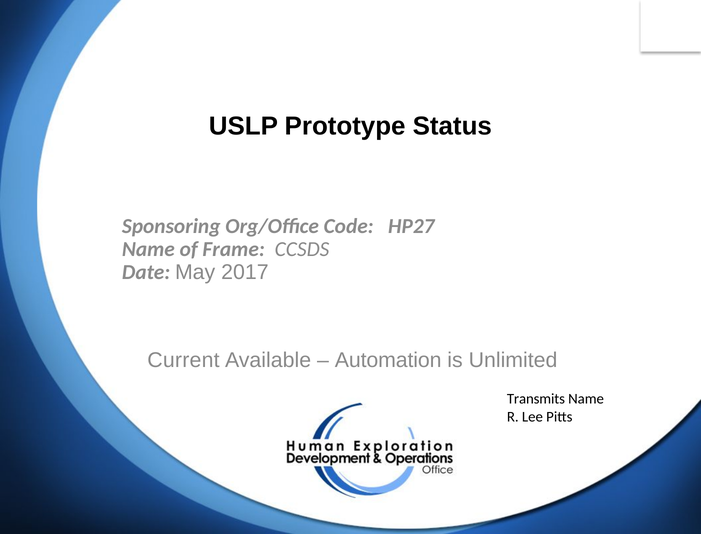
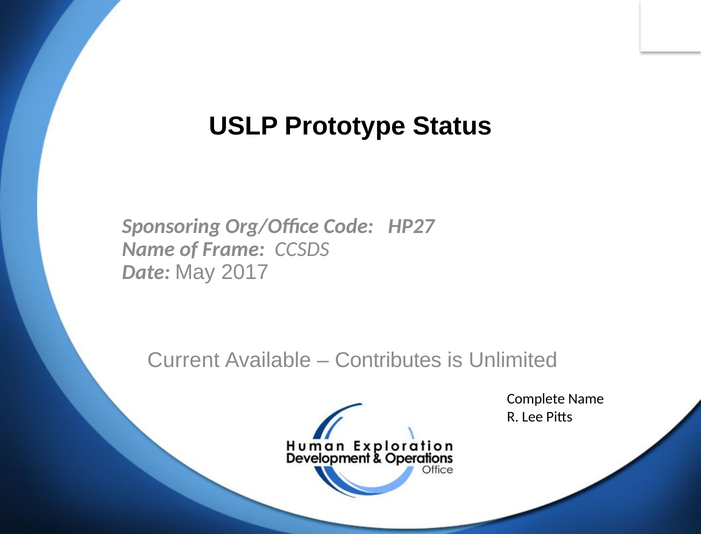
Automation: Automation -> Contributes (388, 361)
Transmits: Transmits -> Complete (536, 399)
